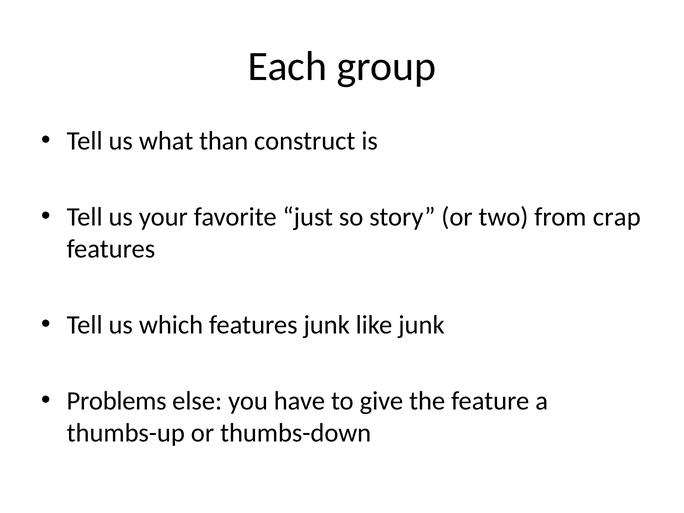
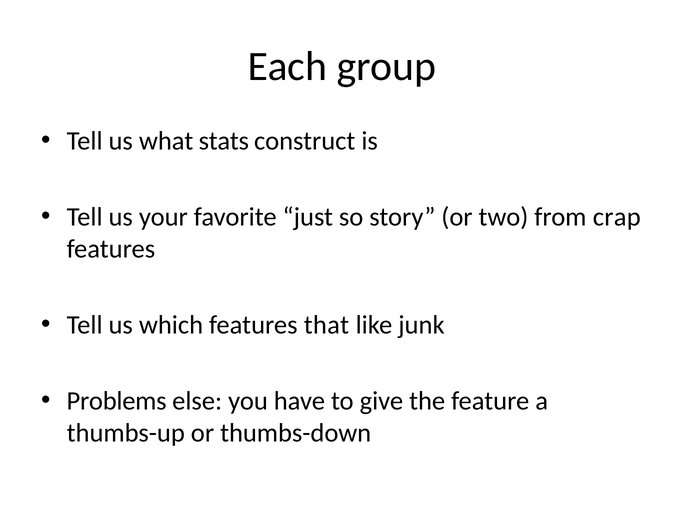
than: than -> stats (224, 141)
features junk: junk -> that (326, 325)
